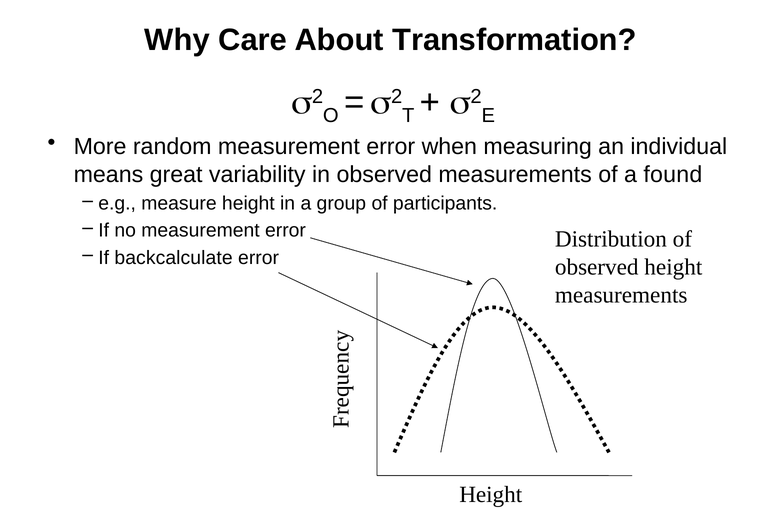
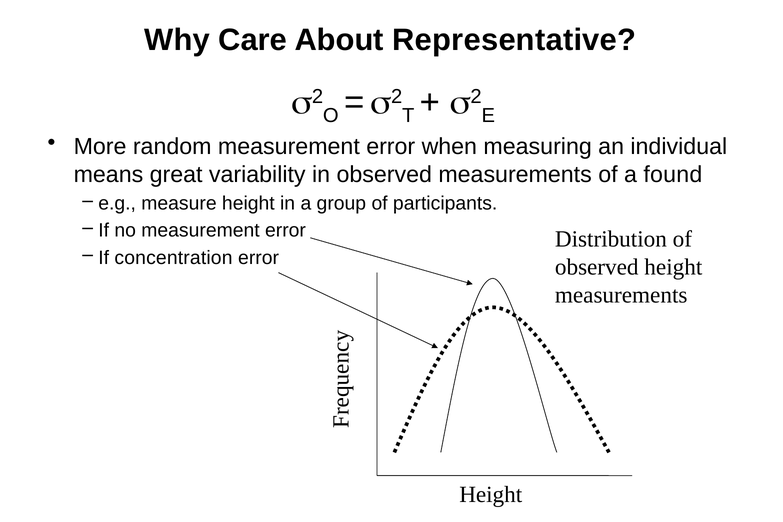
Transformation: Transformation -> Representative (514, 40)
backcalculate: backcalculate -> concentration (173, 258)
